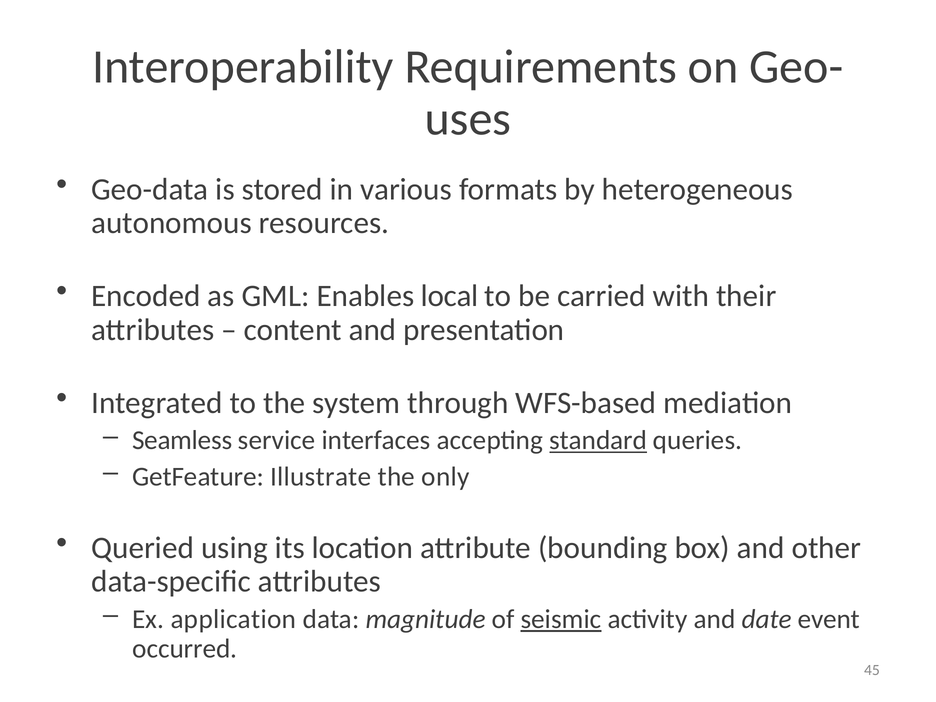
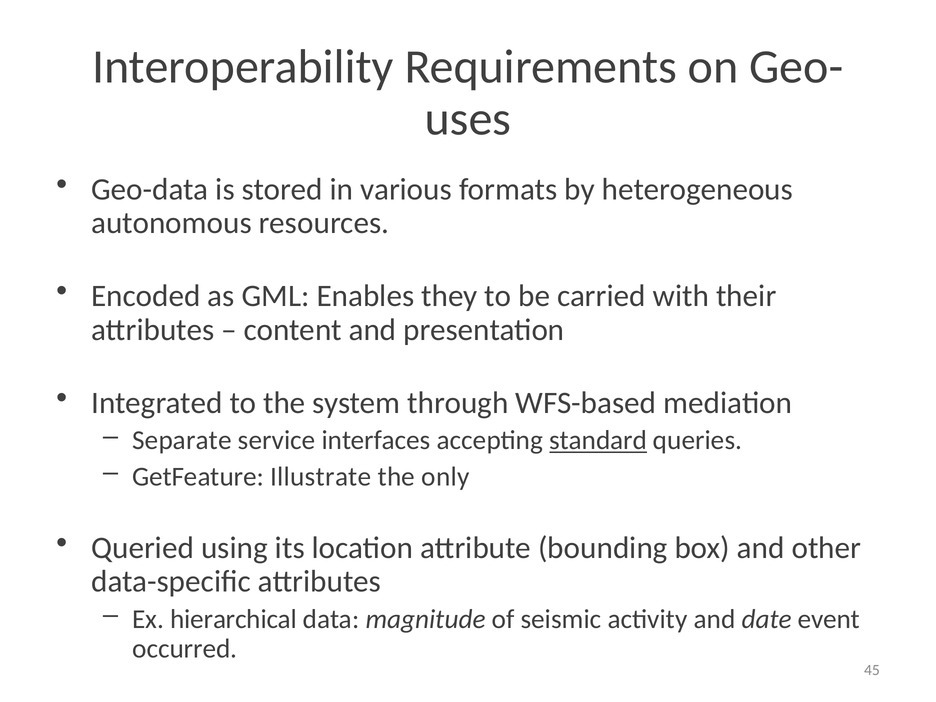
local: local -> they (449, 296)
Seamless: Seamless -> Separate (182, 440)
application: application -> hierarchical (234, 619)
seismic underline: present -> none (561, 619)
